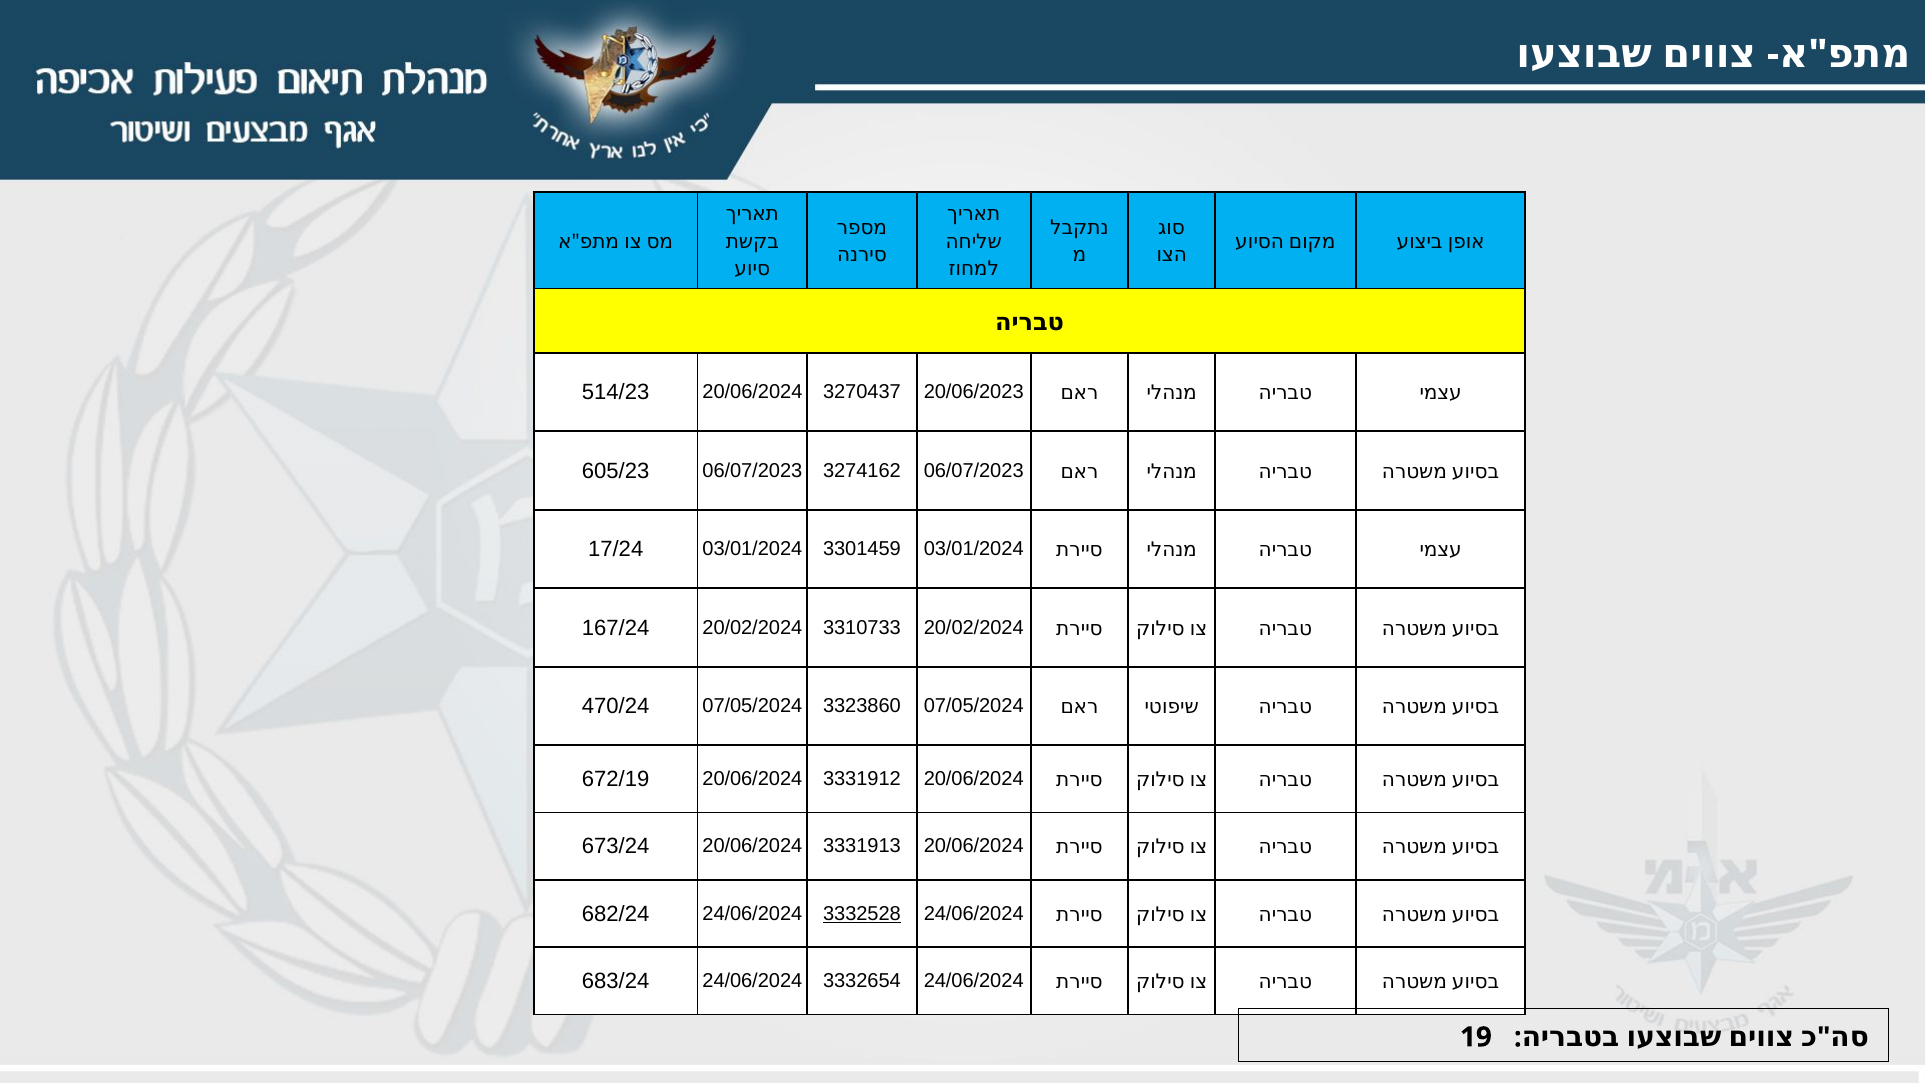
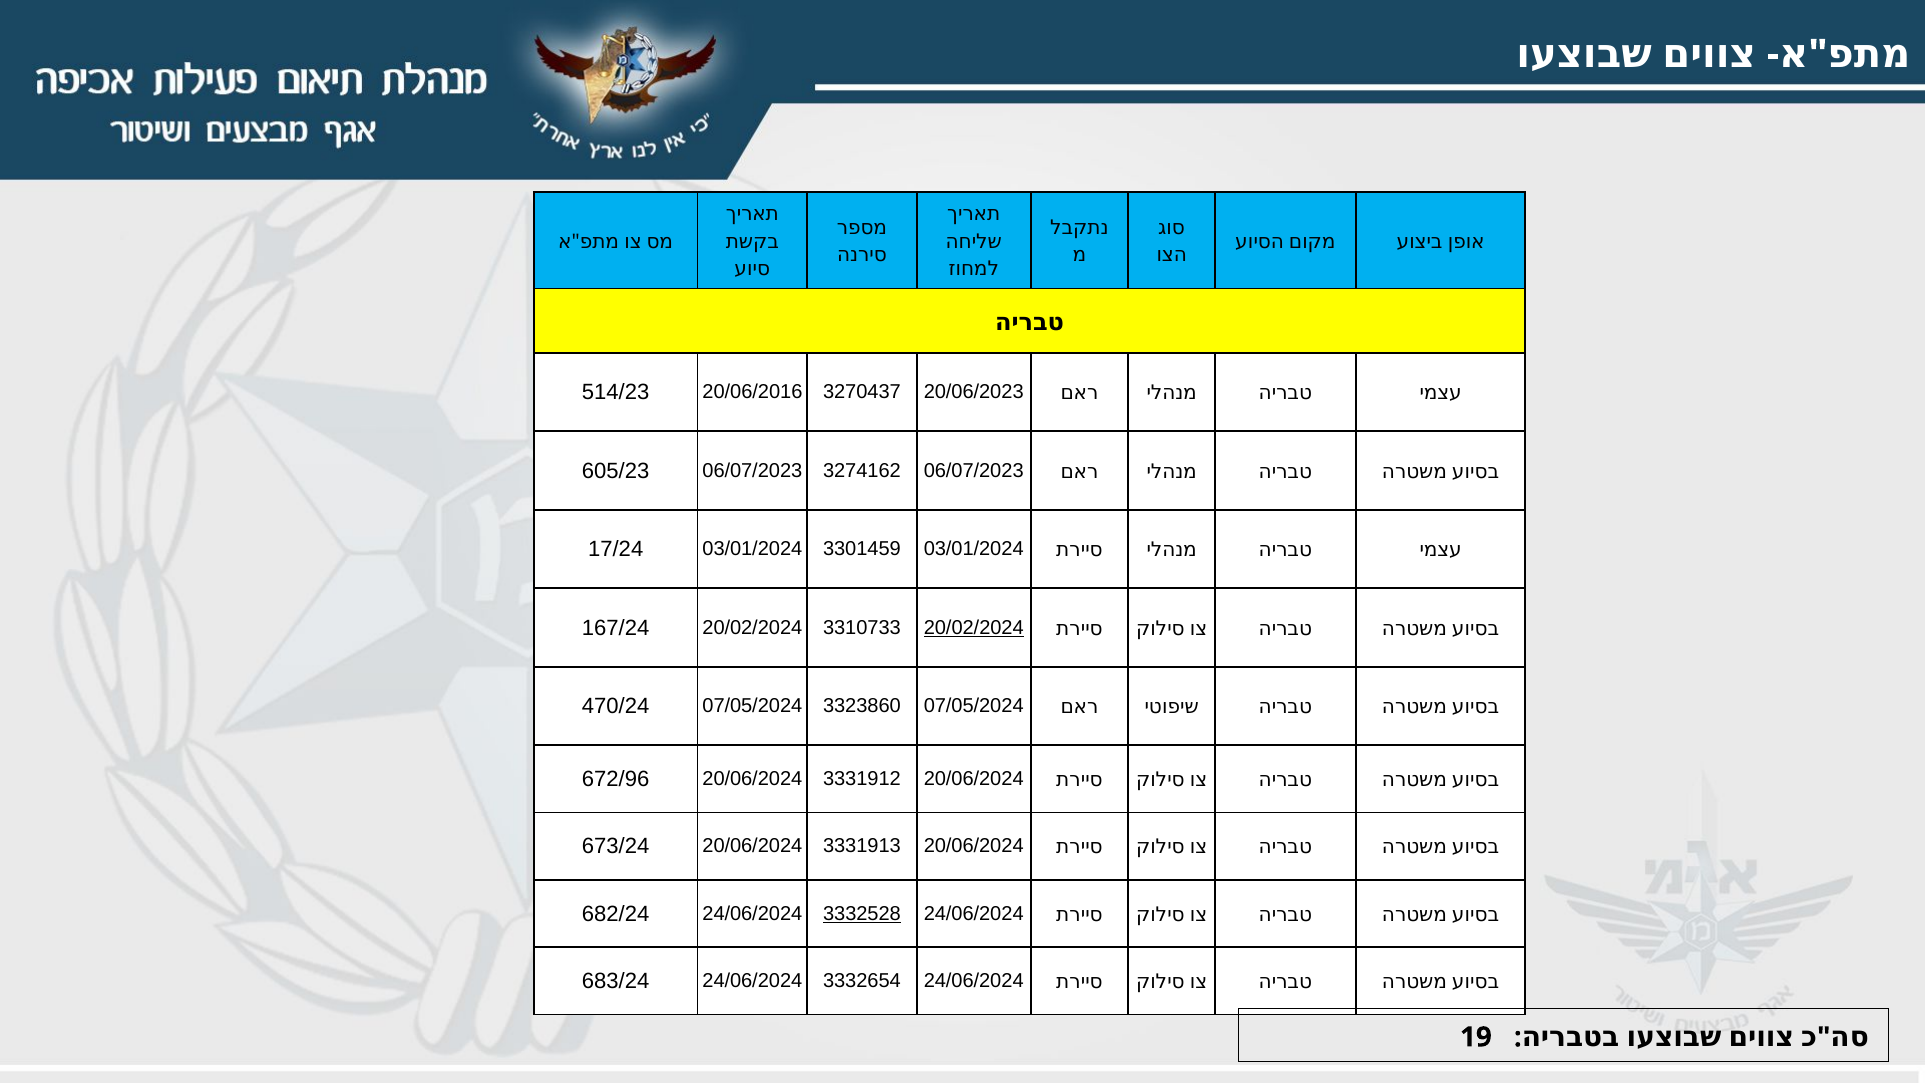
514/23 20/06/2024: 20/06/2024 -> 20/06/2016 (752, 392)
20/02/2024 underline: none -> present (974, 628)
672/19: 672/19 -> 672/96 (616, 779)
